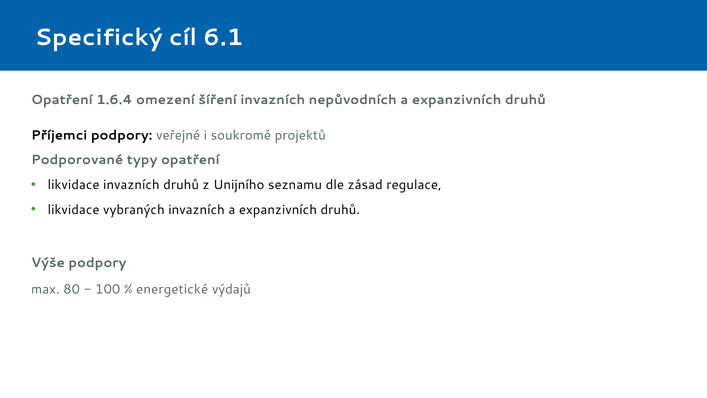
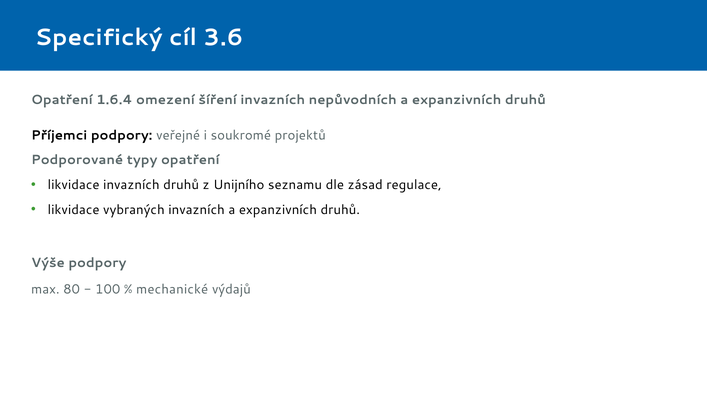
6.1: 6.1 -> 3.6 (224, 37)
energetické: energetické -> mechanické (172, 289)
